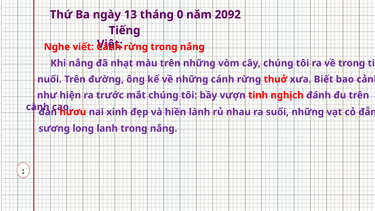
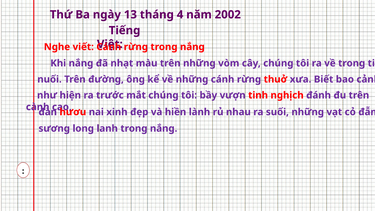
0: 0 -> 4 (180, 15)
2092: 2092 -> 2002 (228, 15)
